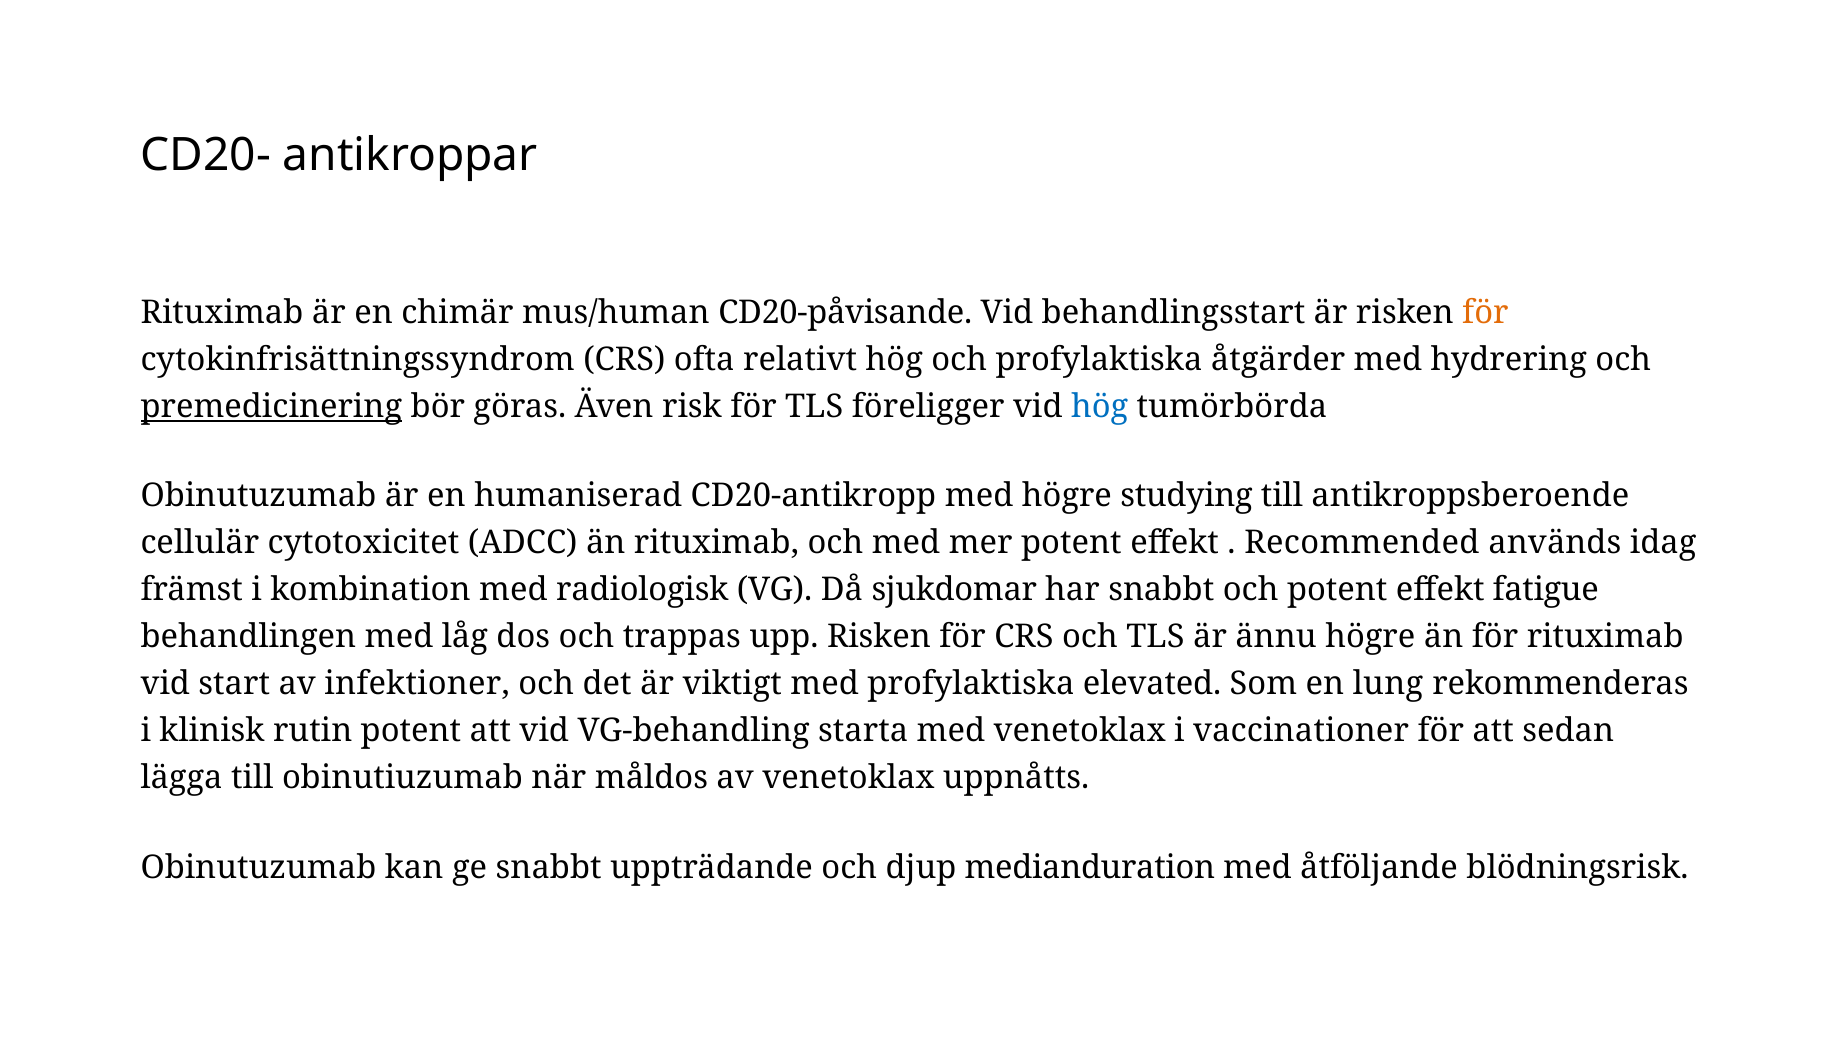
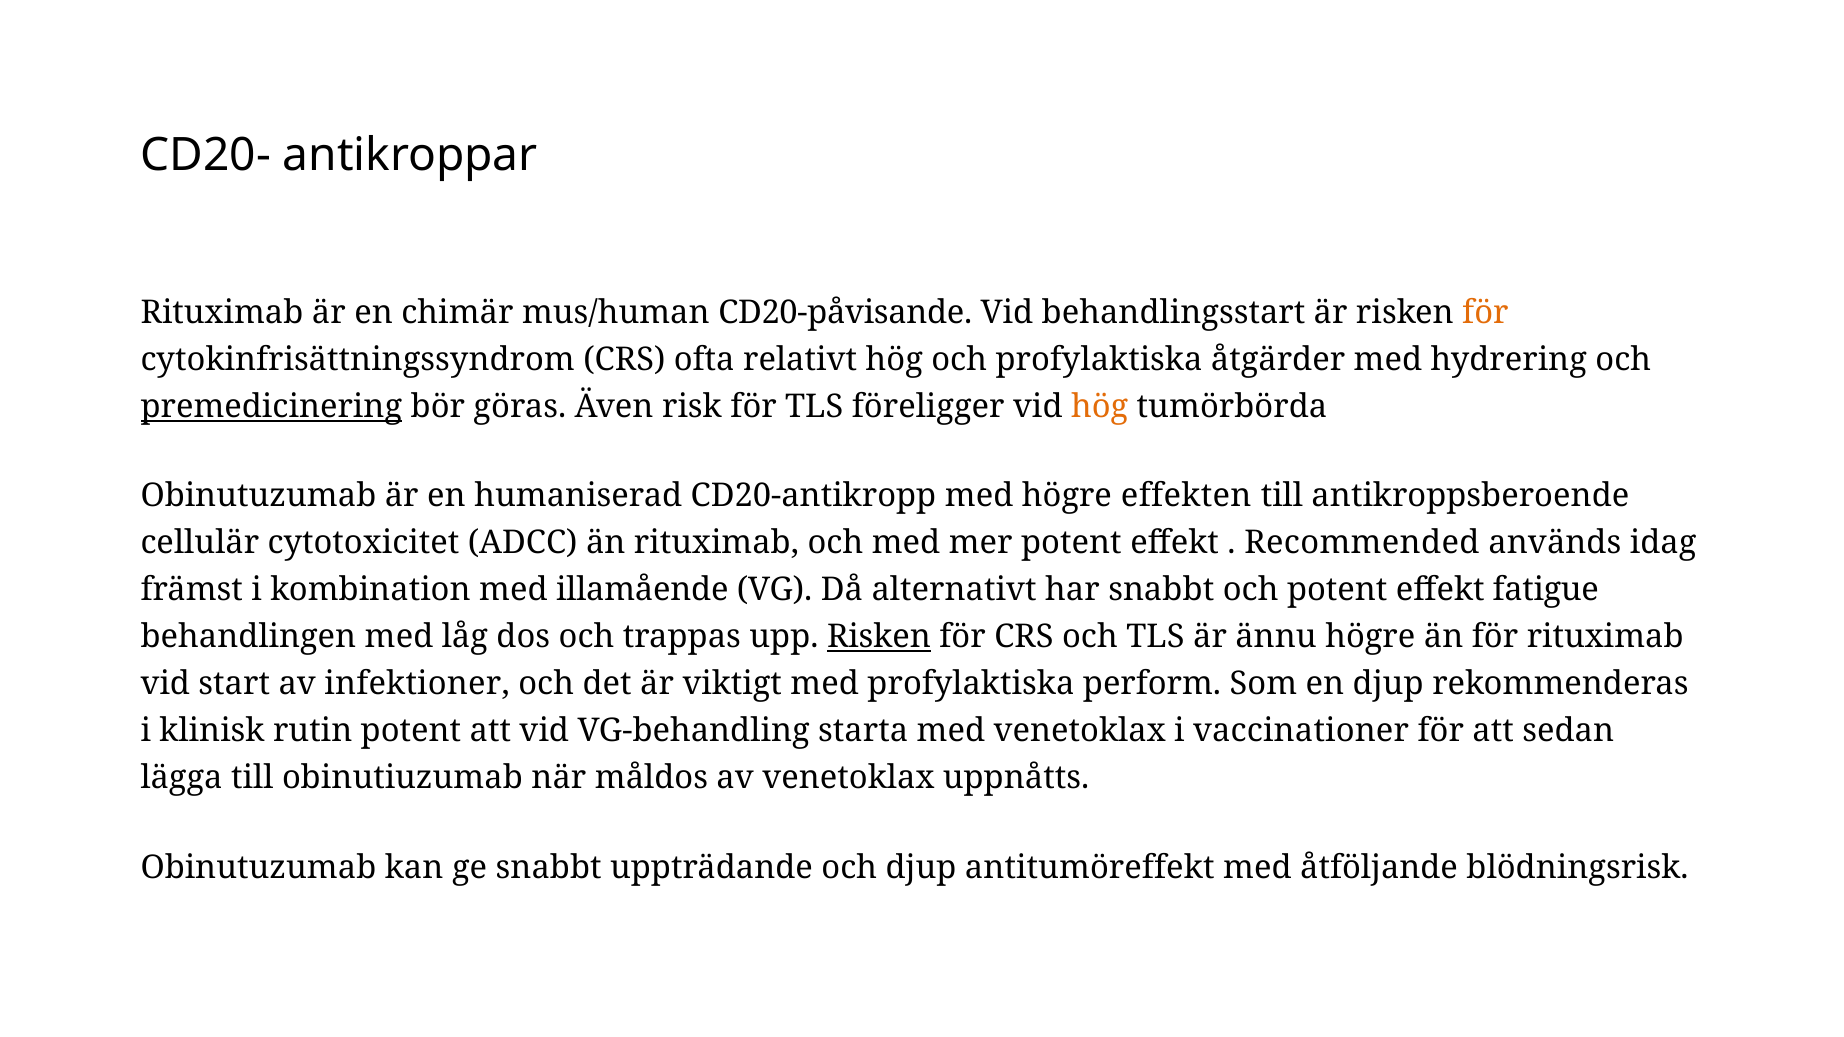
hög colour: blue -> orange (1100, 407)
studying: studying -> effekten (1186, 496)
radiologisk: radiologisk -> illamående (642, 590)
sjukdomar: sjukdomar -> alternativt (954, 590)
Risken underline: none -> present (879, 637)
elevated: elevated -> perform (1152, 684)
en lung: lung -> djup (1388, 684)
medianduration: medianduration -> antitumöreffekt (1090, 868)
